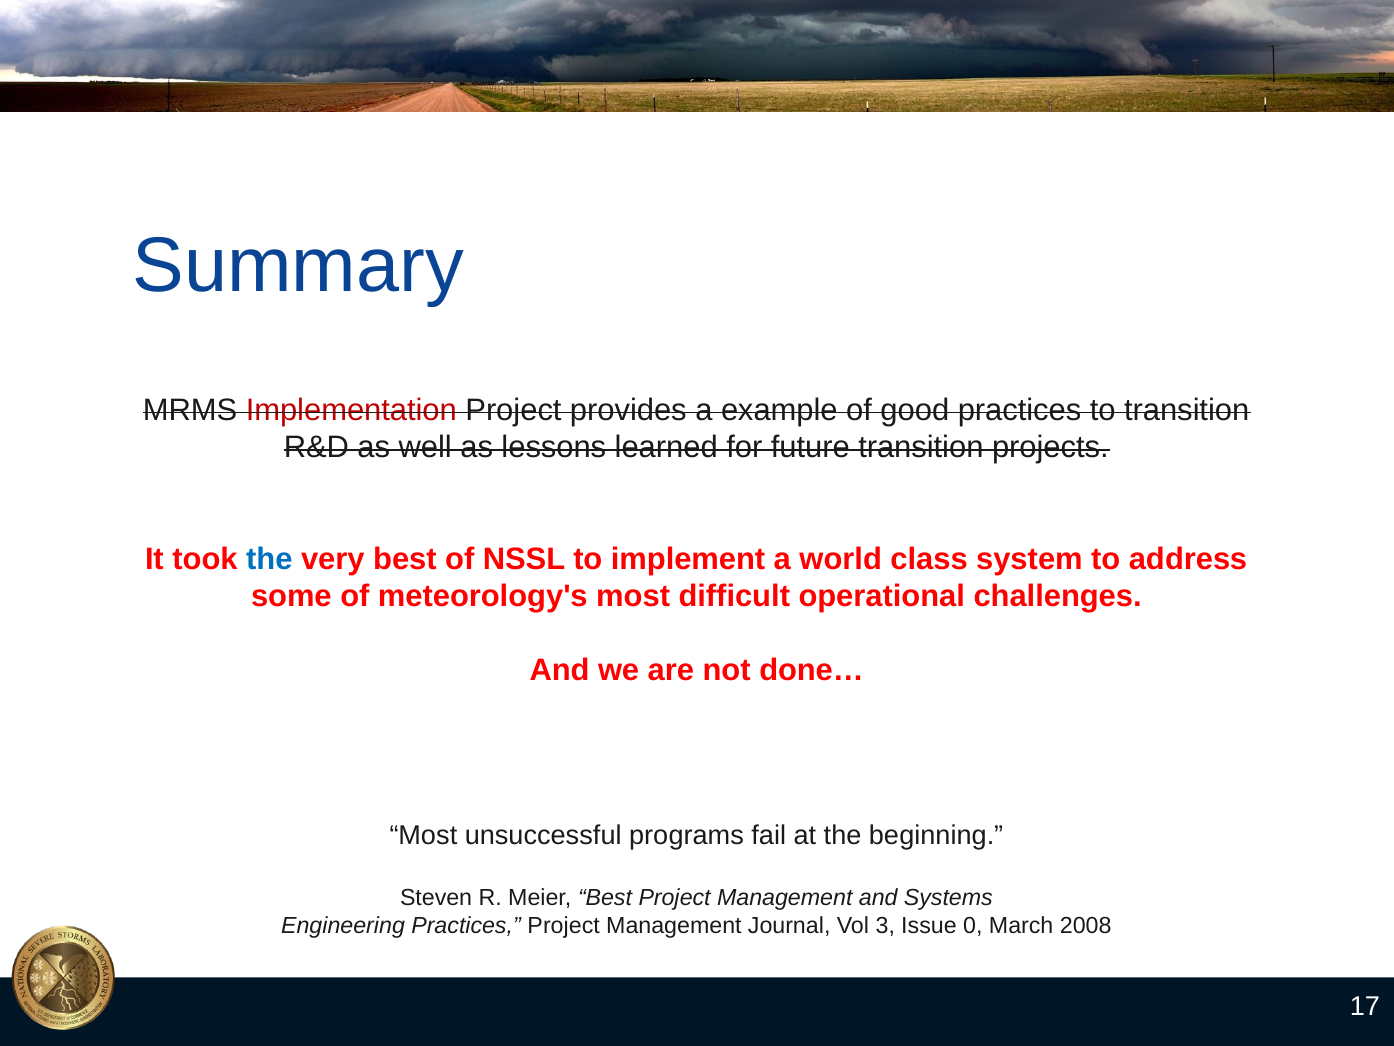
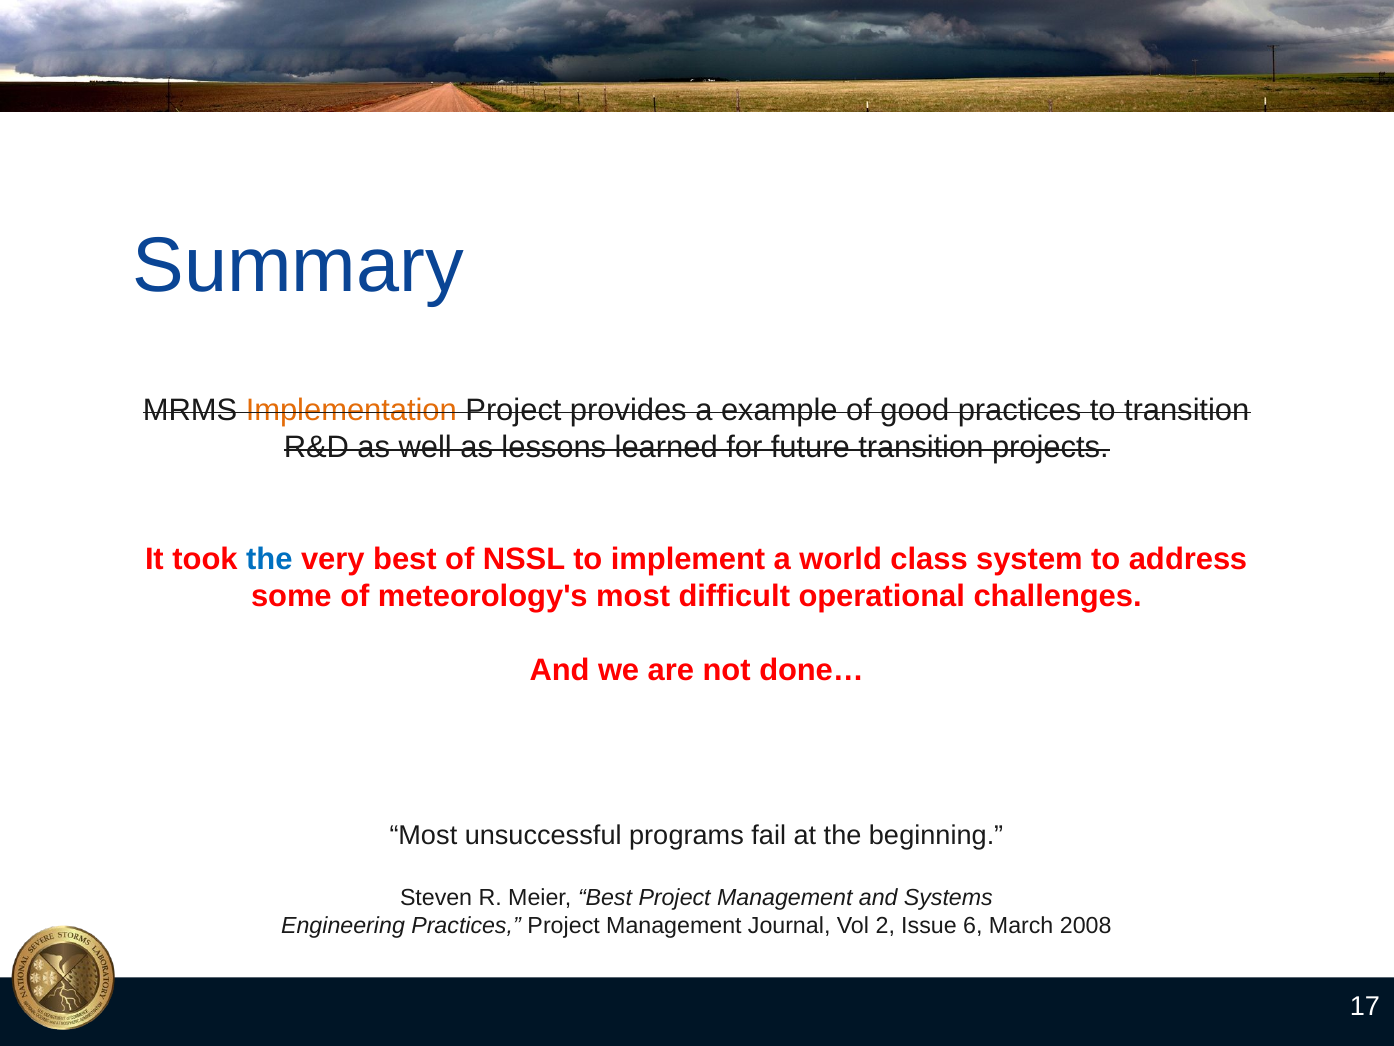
Implementation colour: red -> orange (351, 410)
3: 3 -> 2 (885, 925)
0: 0 -> 6 (973, 925)
